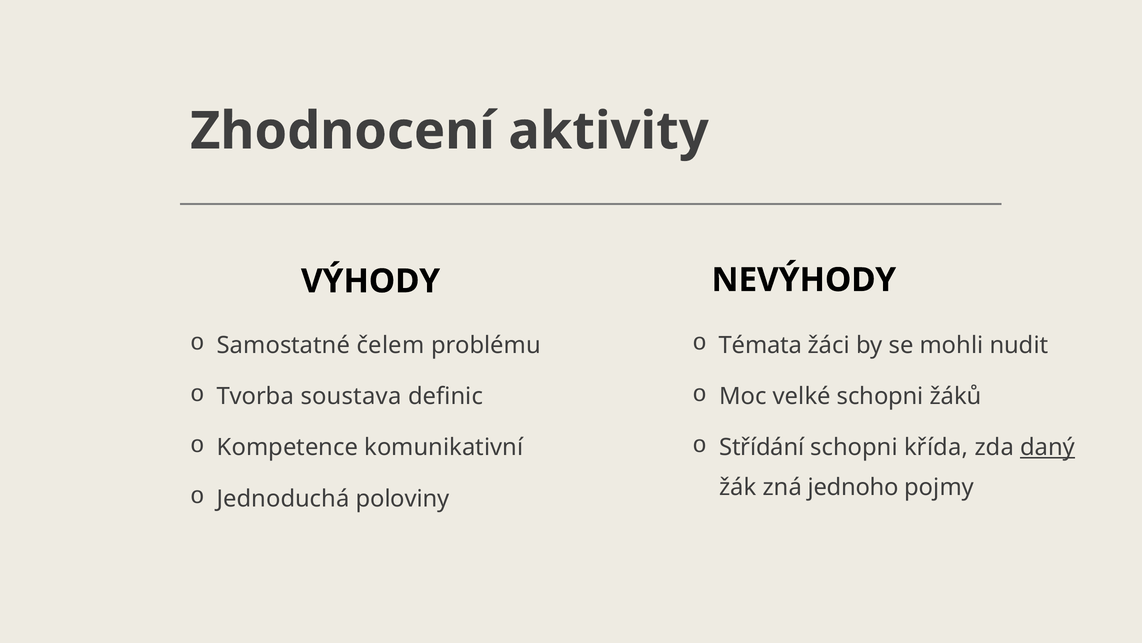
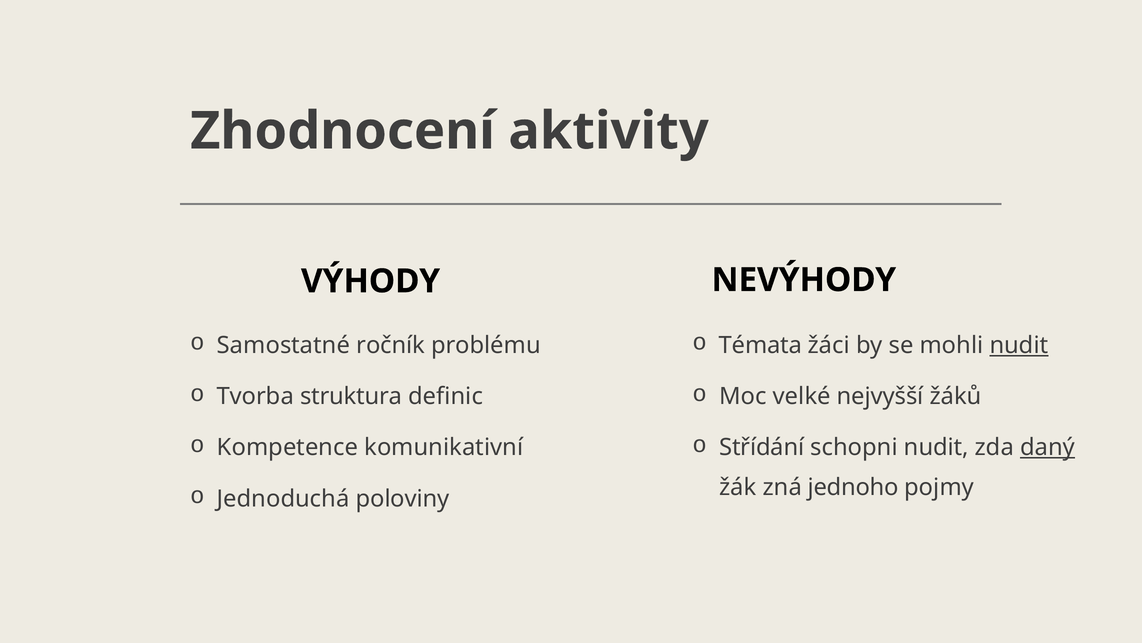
čelem: čelem -> ročník (391, 345)
nudit underline: none -> present (1019, 345)
soustava: soustava -> struktura (351, 396)
velké schopni: schopni -> nejvyšší (880, 396)
schopni křída: křída -> nudit (936, 447)
